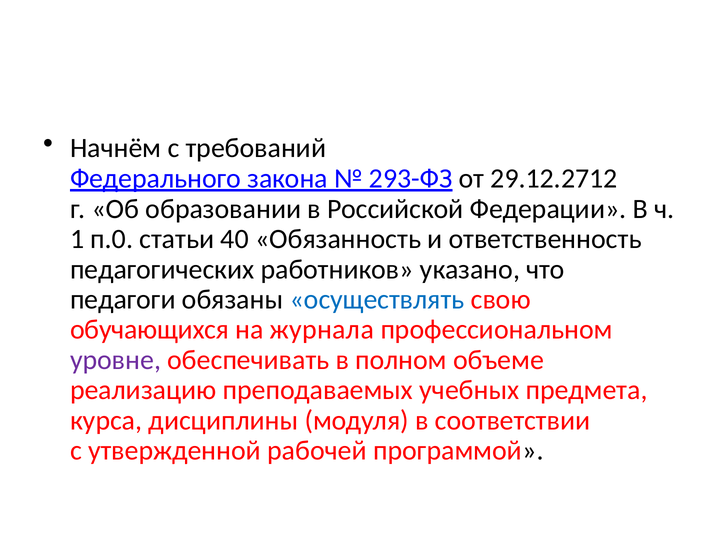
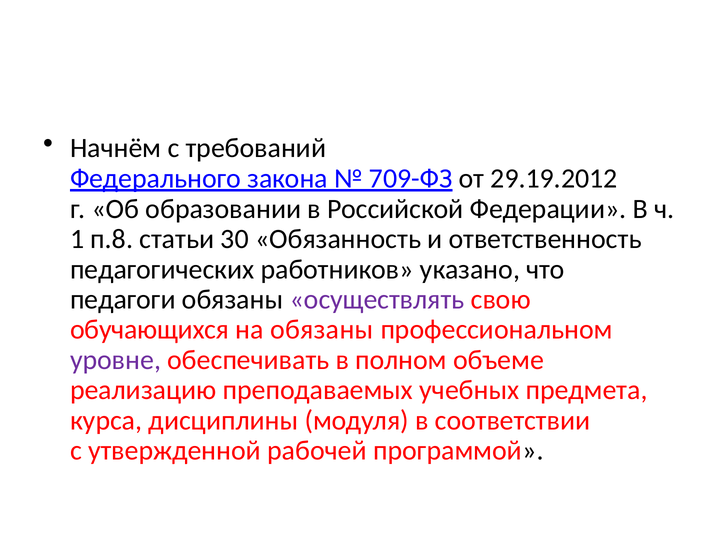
293-ФЗ: 293-ФЗ -> 709-ФЗ (411, 178)
29.12.2712: 29.12.2712 -> 29.19.2012 (554, 178)
п.0: п.0 -> п.8 (112, 239)
40: 40 -> 30 (235, 239)
осуществлять colour: blue -> purple (377, 299)
на журнала: журнала -> обязаны (322, 329)
